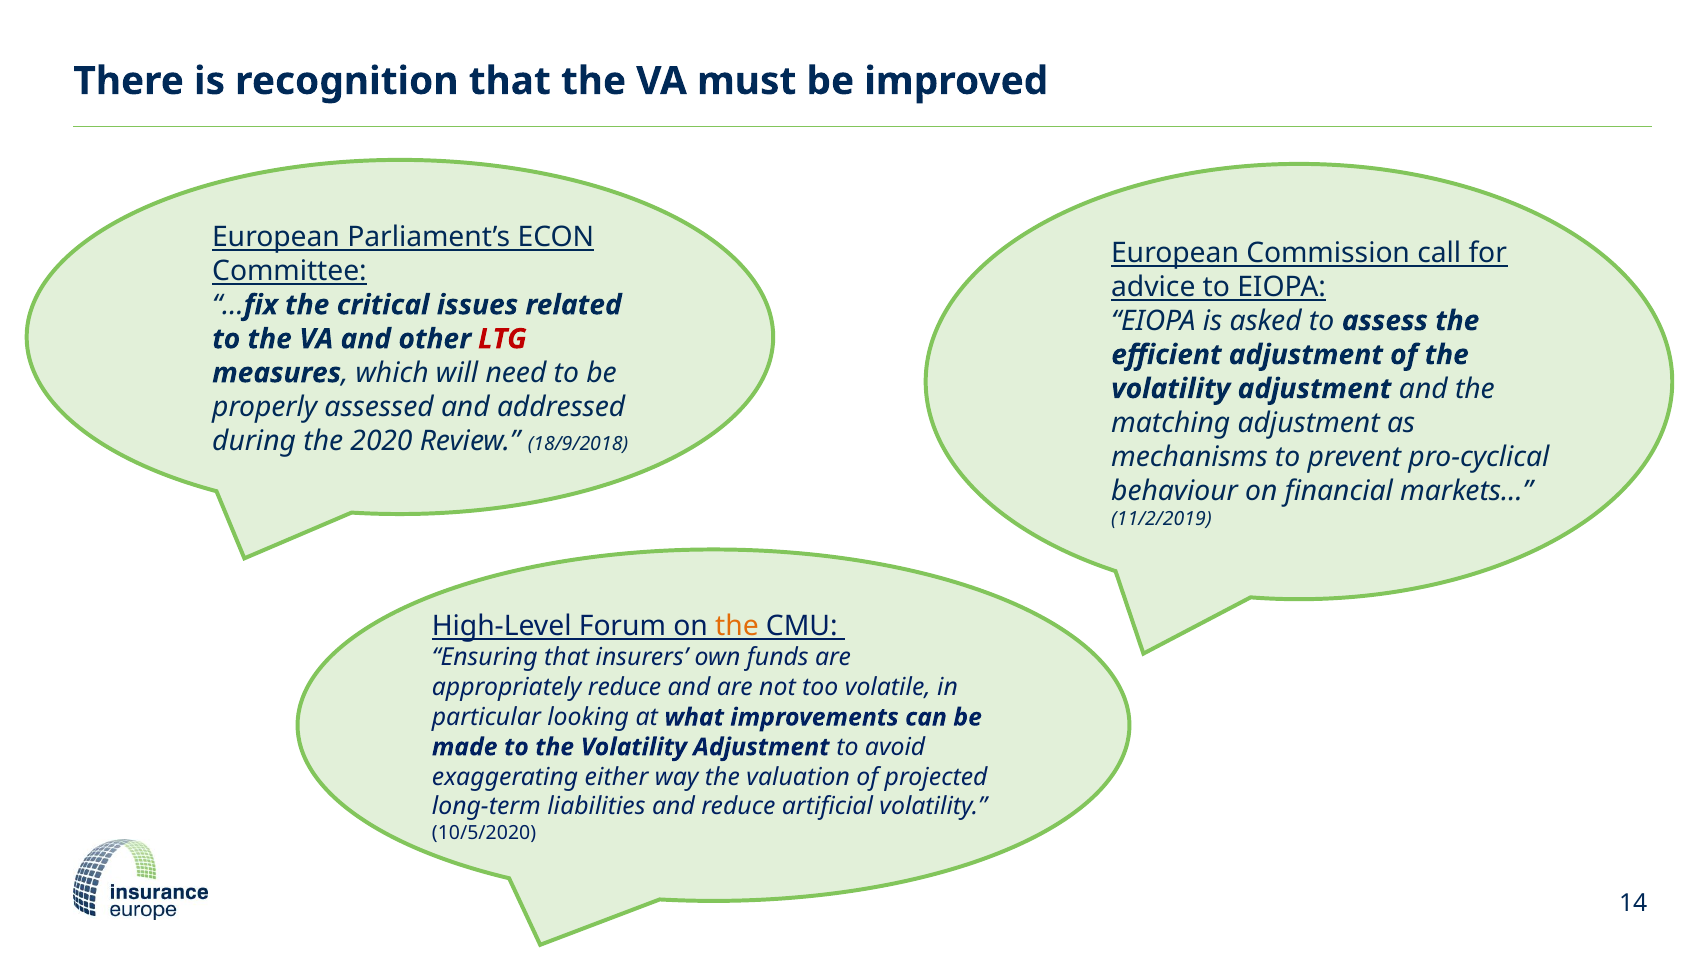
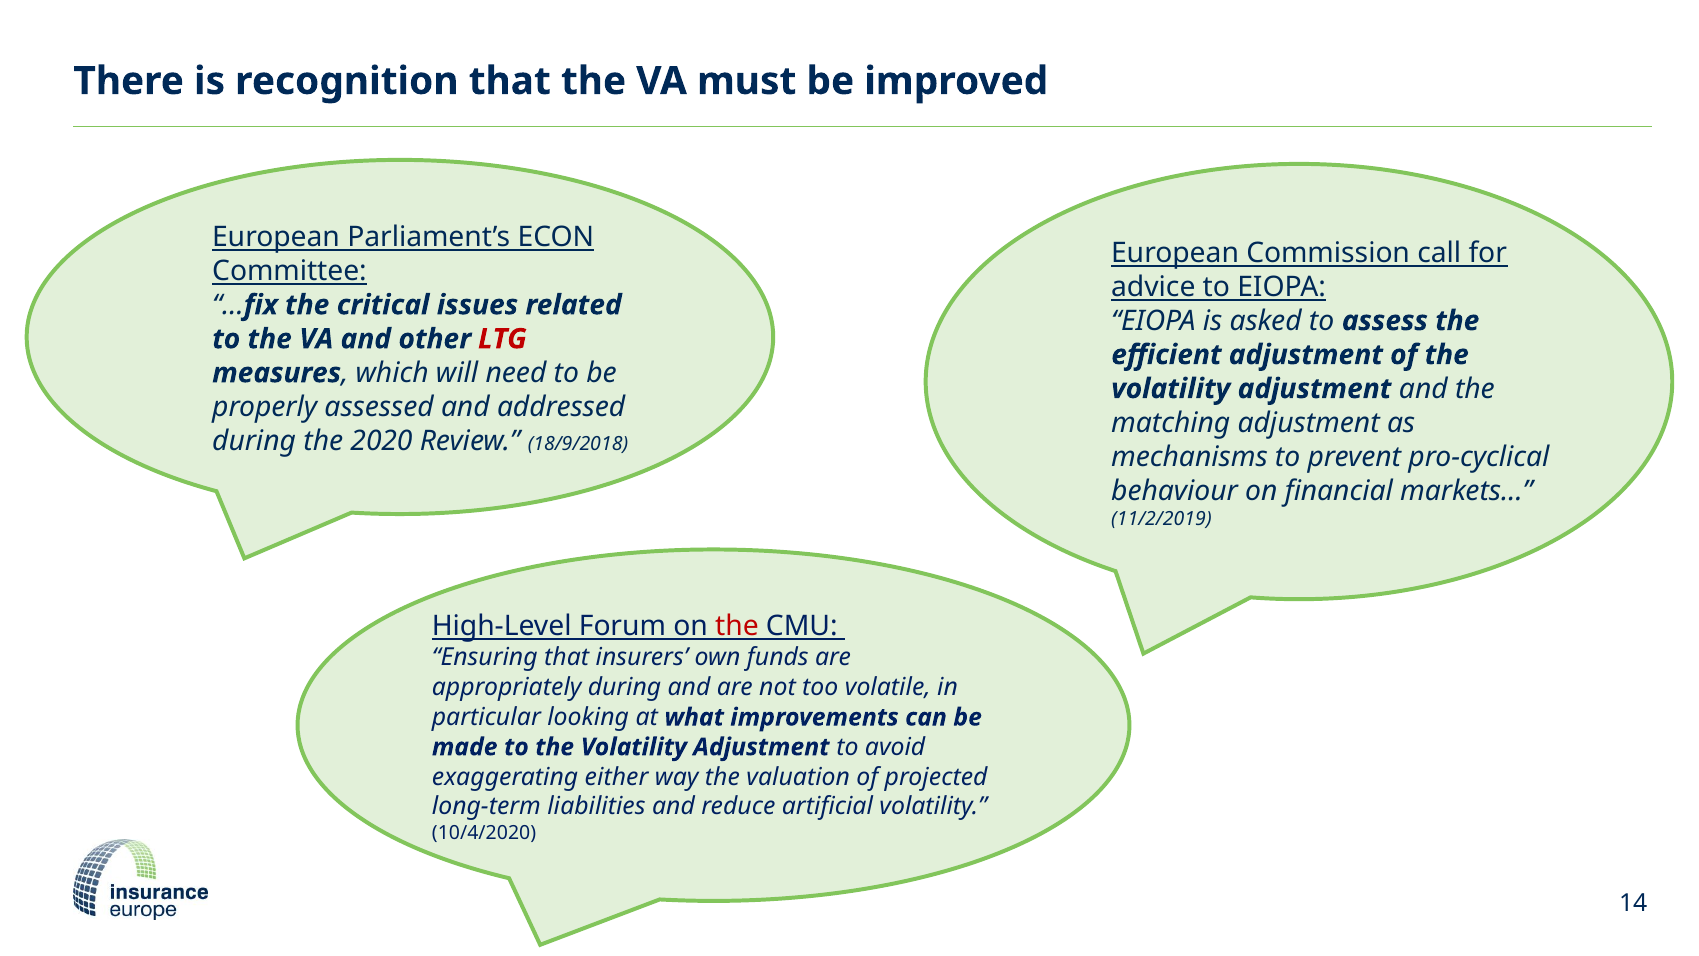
the colour: orange -> red (737, 626)
appropriately reduce: reduce -> during (625, 687)
10/5/2020: 10/5/2020 -> 10/4/2020 (484, 833)
